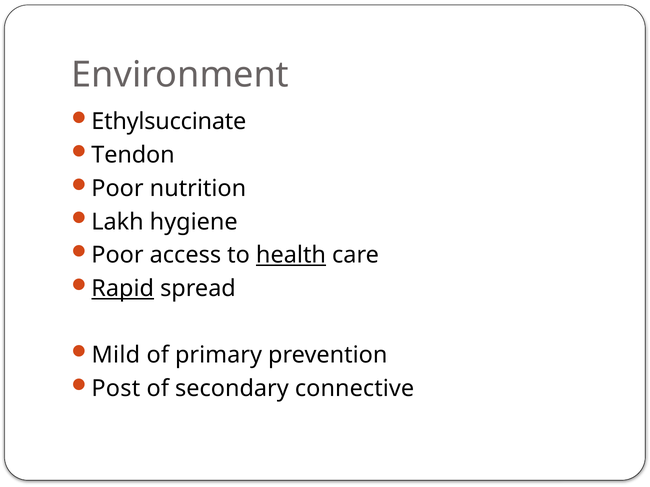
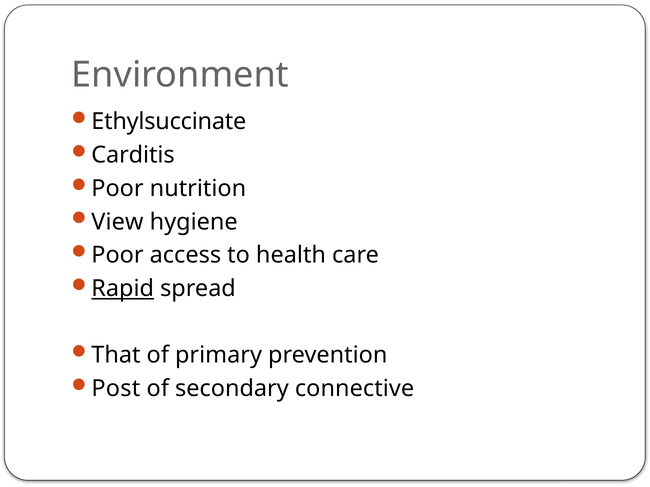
Tendon: Tendon -> Carditis (133, 155)
Lakh: Lakh -> View (117, 222)
health underline: present -> none (291, 255)
Mild: Mild -> That (116, 356)
